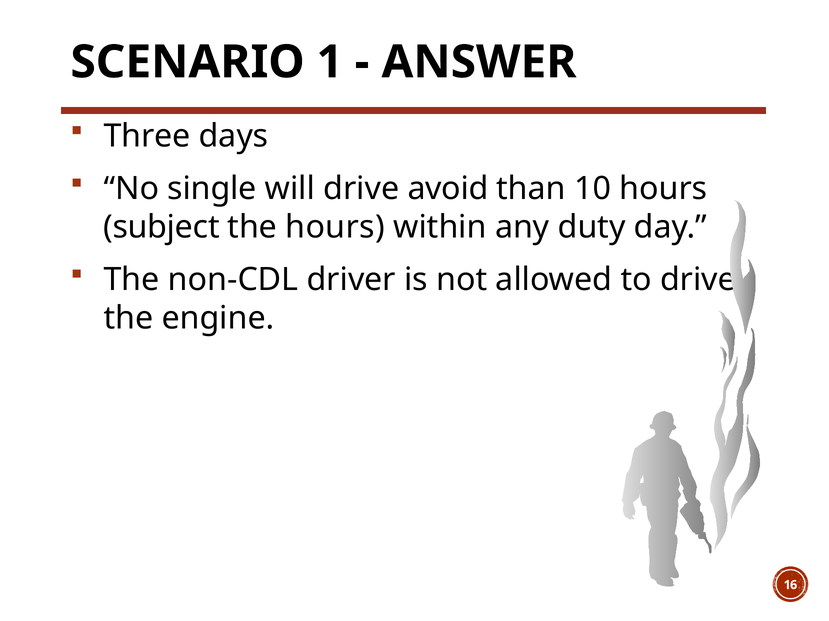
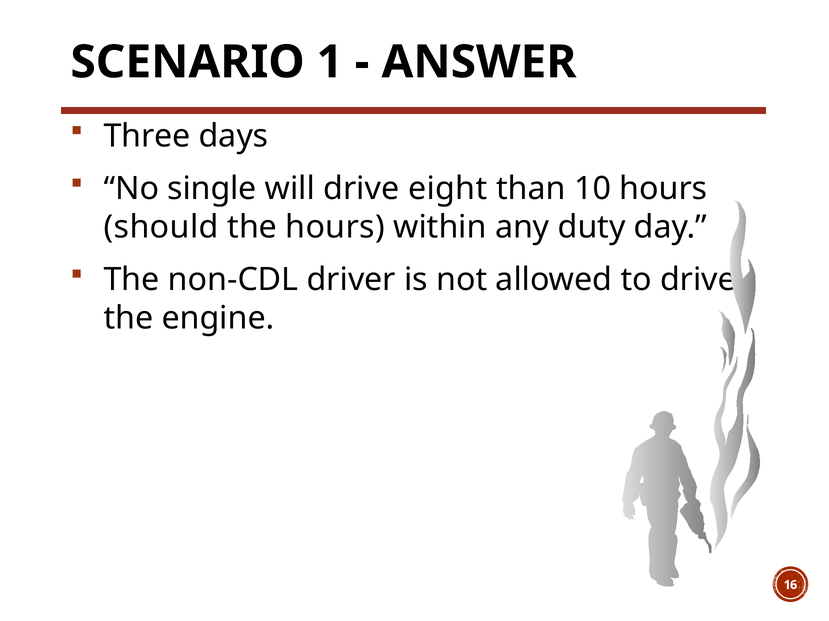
avoid: avoid -> eight (448, 189)
subject: subject -> should (161, 228)
